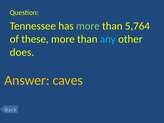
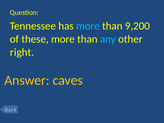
more colour: light green -> light blue (88, 26)
5,764: 5,764 -> 9,200 (137, 26)
does: does -> right (22, 52)
